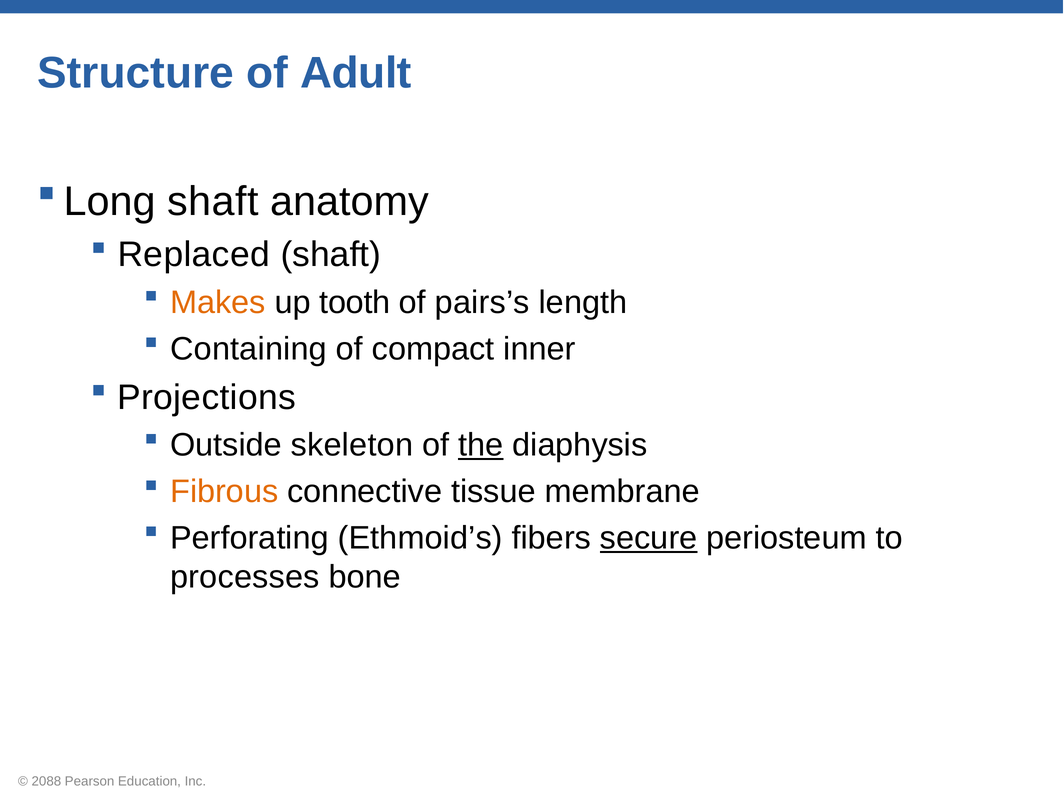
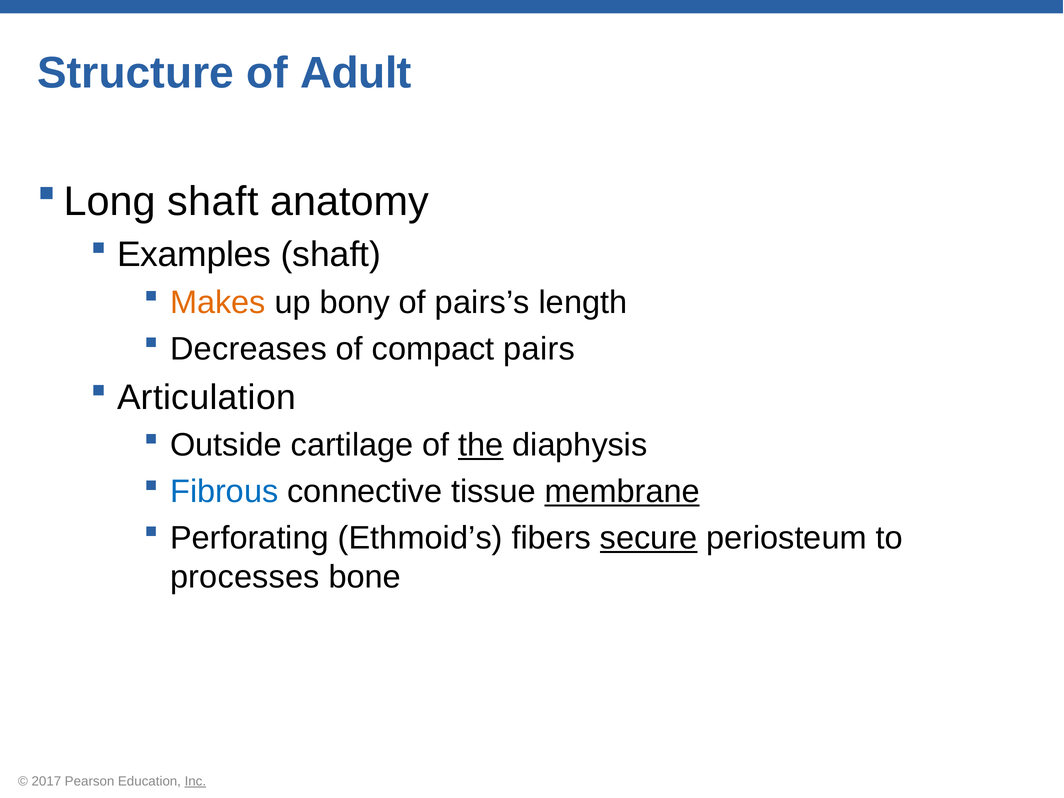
Replaced: Replaced -> Examples (194, 255)
tooth: tooth -> bony (355, 303)
Containing: Containing -> Decreases (249, 349)
inner: inner -> pairs (539, 349)
Projections: Projections -> Articulation (206, 397)
skeleton: skeleton -> cartilage (352, 445)
Fibrous colour: orange -> blue (224, 492)
membrane underline: none -> present (622, 492)
2088: 2088 -> 2017 (46, 781)
Inc underline: none -> present (195, 781)
